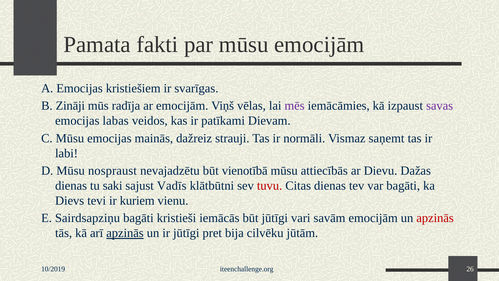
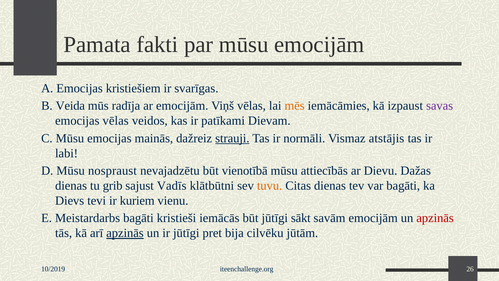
Zināji: Zināji -> Veida (70, 106)
mēs colour: purple -> orange (295, 106)
emocijas labas: labas -> vēlas (116, 121)
strauji underline: none -> present (232, 138)
saņemt: saņemt -> atstājis (387, 138)
saki: saki -> grib (113, 185)
tuvu colour: red -> orange (270, 185)
Sairdsapziņu: Sairdsapziņu -> Meistardarbs (88, 218)
vari: vari -> sākt (301, 218)
